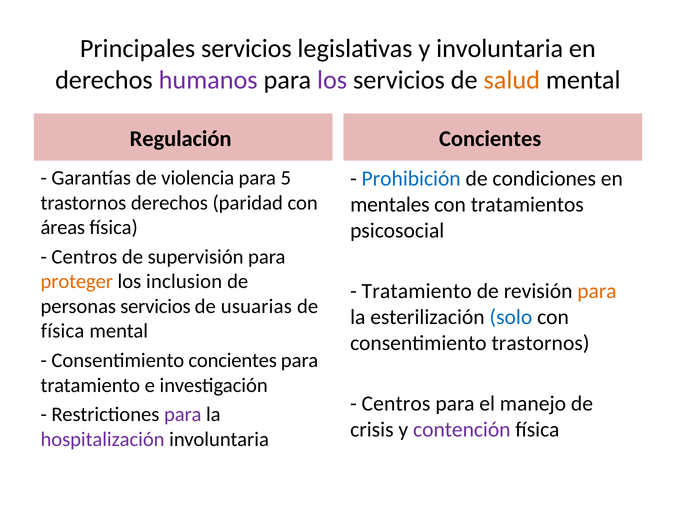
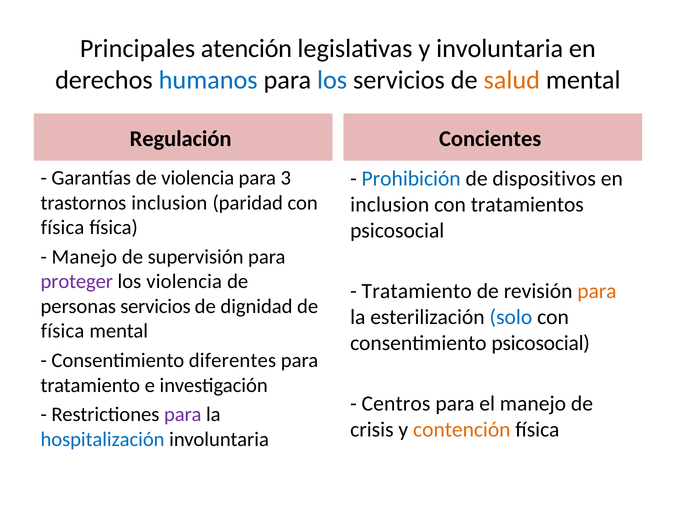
Principales servicios: servicios -> atención (246, 49)
humanos colour: purple -> blue (208, 80)
los colour: purple -> blue (332, 80)
5: 5 -> 3 (286, 178)
condiciones: condiciones -> dispositivos (544, 179)
trastornos derechos: derechos -> inclusion (169, 203)
mentales: mentales -> inclusion (390, 205)
áreas: áreas -> física (63, 228)
Centros: Centros -> Manejo (84, 257)
proteger colour: orange -> purple (77, 282)
los inclusion: inclusion -> violencia (184, 282)
usuarias: usuarias -> dignidad (256, 306)
consentimiento trastornos: trastornos -> psicosocial (541, 343)
Consentimiento concientes: concientes -> diferentes (232, 360)
contención colour: purple -> orange (462, 430)
hospitalización colour: purple -> blue (103, 439)
